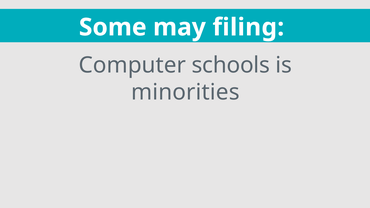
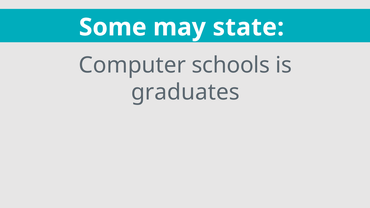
filing: filing -> state (248, 27)
minorities: minorities -> graduates (185, 92)
